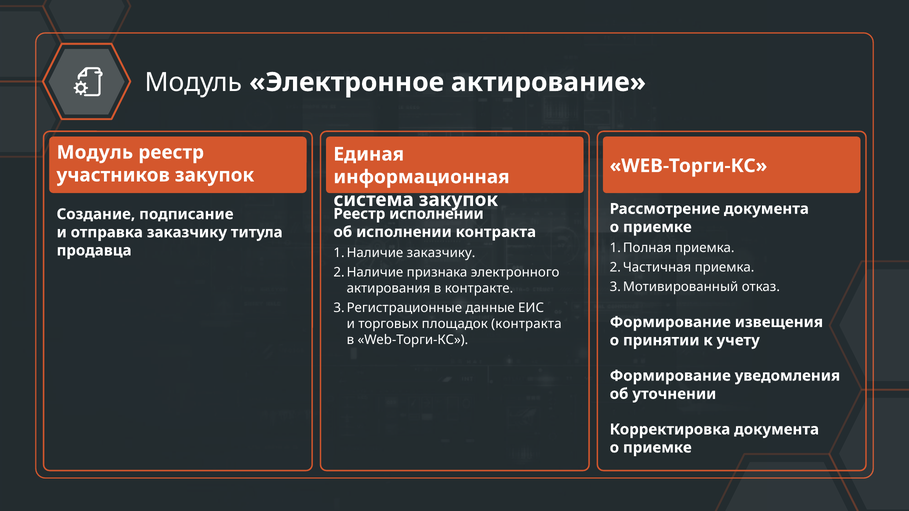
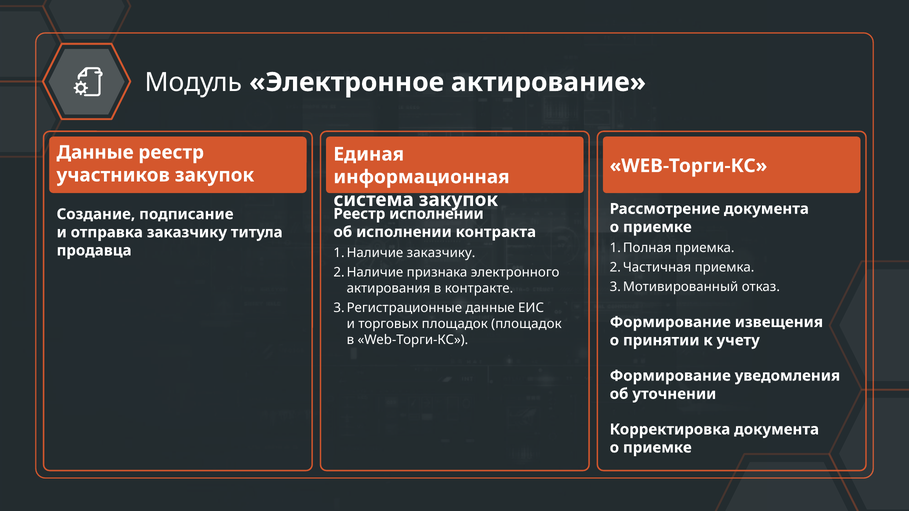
Модуль: Модуль -> Данные (95, 153)
площадок контракта: контракта -> площадок (526, 324)
